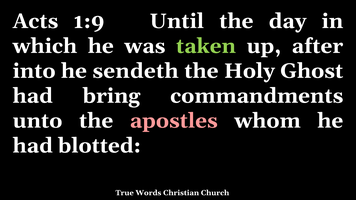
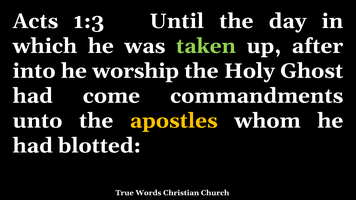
1:9: 1:9 -> 1:3 (89, 21)
sendeth: sendeth -> worship (136, 71)
bring: bring -> come (111, 96)
apostles colour: pink -> yellow (174, 121)
